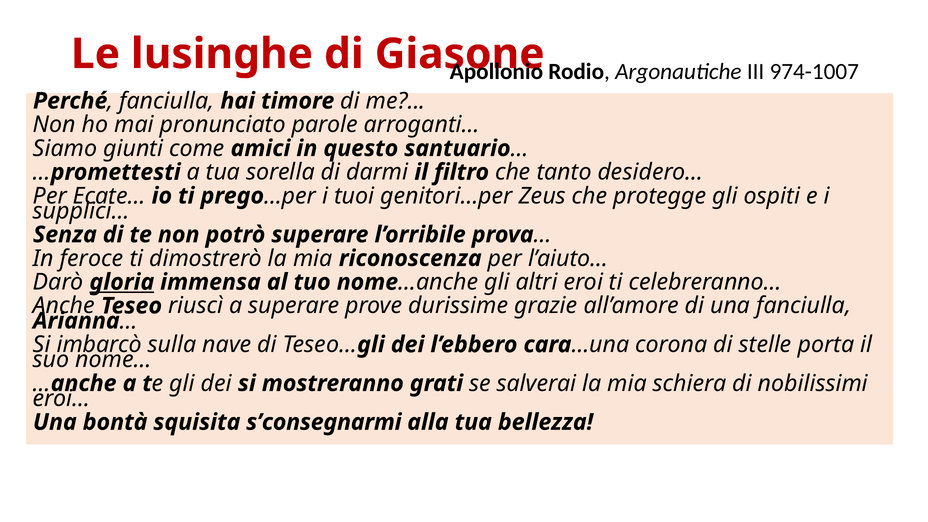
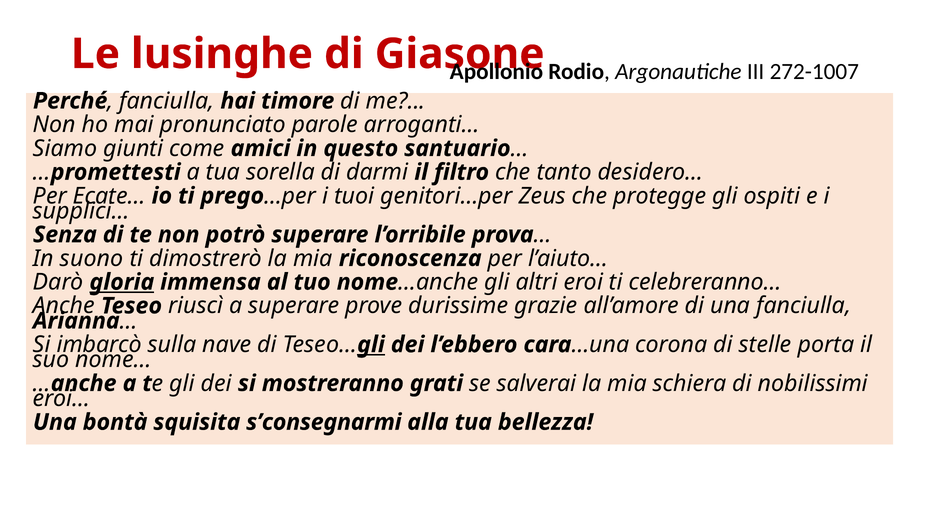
974-1007: 974-1007 -> 272-1007 (814, 72)
feroce: feroce -> suono (92, 258)
gli underline: none -> present (371, 345)
